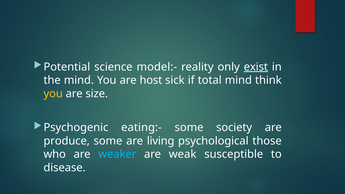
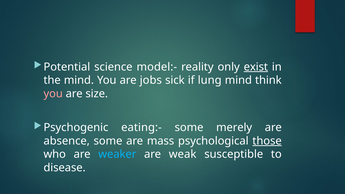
host: host -> jobs (151, 80)
total: total -> lung (210, 80)
you colour: yellow -> pink (53, 94)
society: society -> merely (234, 128)
produce: produce -> absence (67, 141)
living: living -> mass (161, 141)
those underline: none -> present (267, 141)
